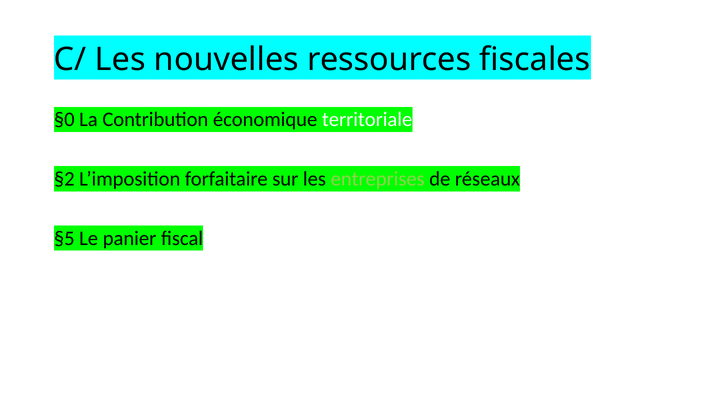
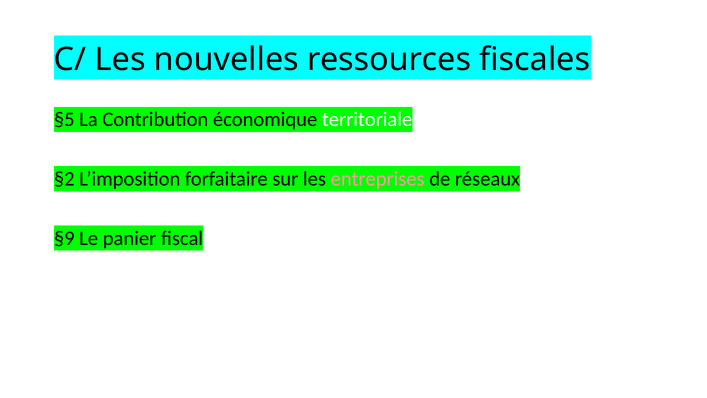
§0: §0 -> §5 (64, 120)
entreprises colour: light green -> pink (378, 179)
§5: §5 -> §9 (64, 238)
